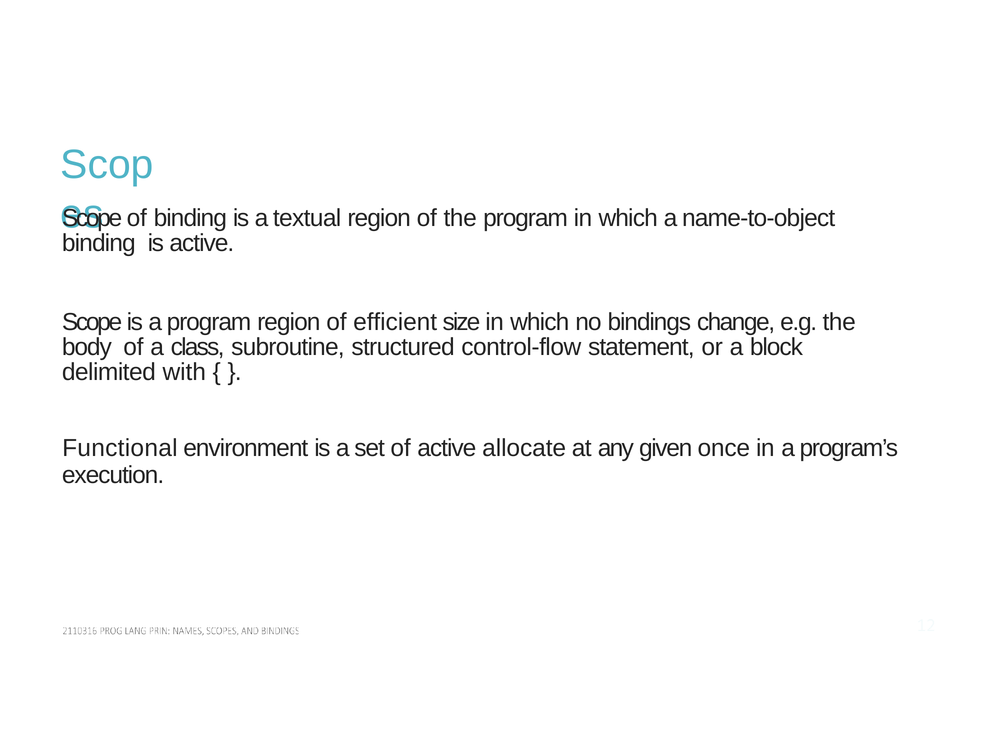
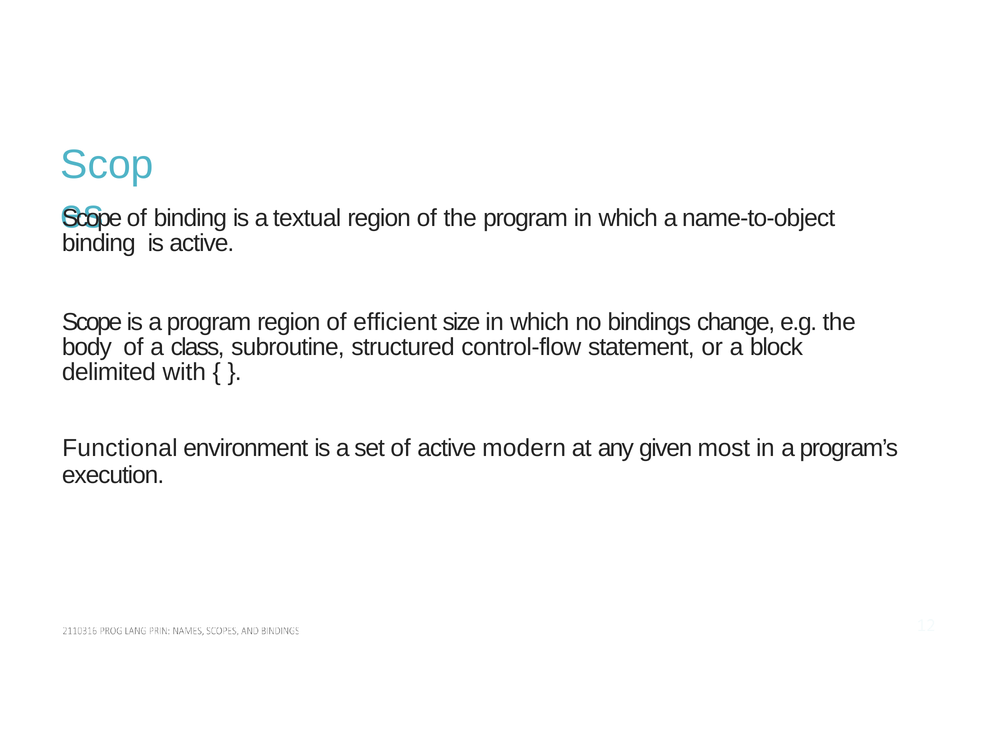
allocate: allocate -> modern (524, 448)
once: once -> most (724, 448)
